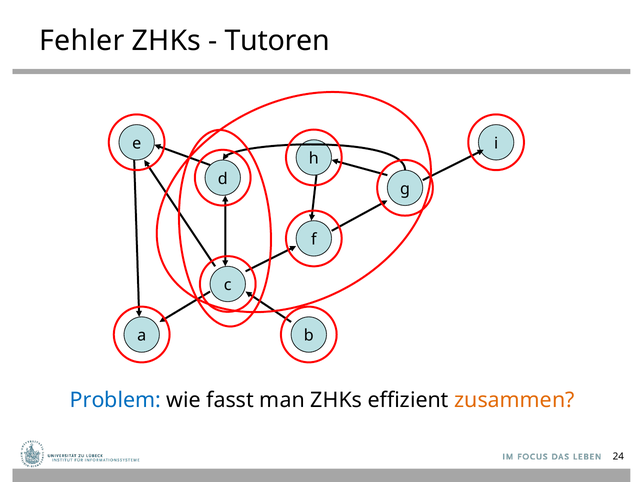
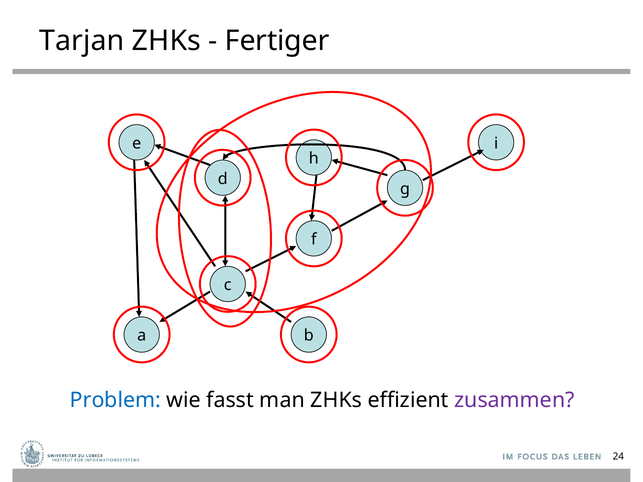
Fehler: Fehler -> Tarjan (82, 41)
Tutoren: Tutoren -> Fertiger (277, 41)
zusammen colour: orange -> purple (514, 400)
